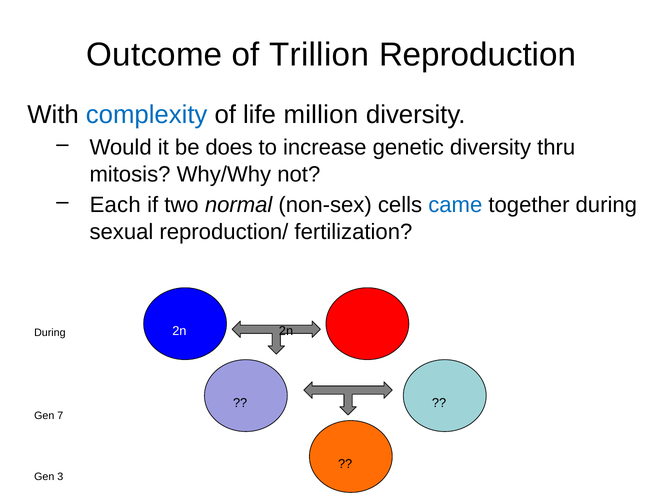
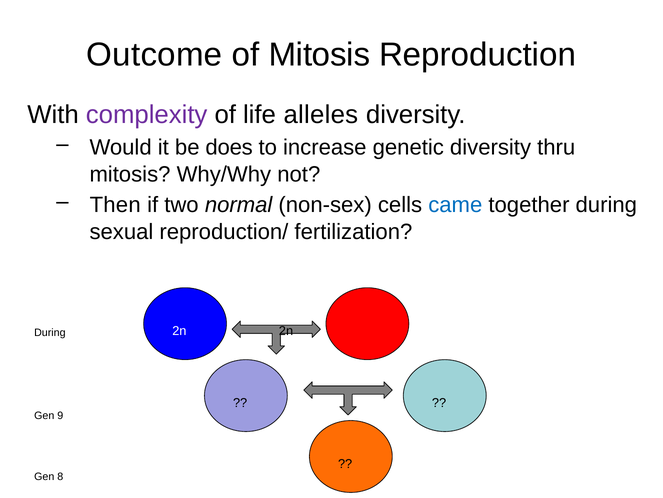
of Trillion: Trillion -> Mitosis (319, 55)
complexity colour: blue -> purple (147, 115)
million: million -> alleles (321, 115)
Each: Each -> Then (115, 205)
7: 7 -> 9 (60, 415)
3: 3 -> 8 (60, 476)
